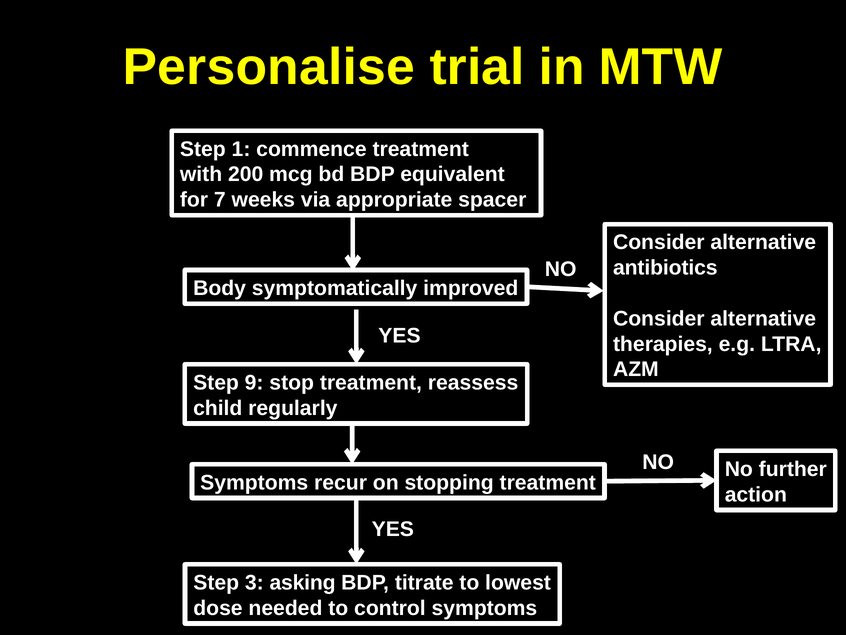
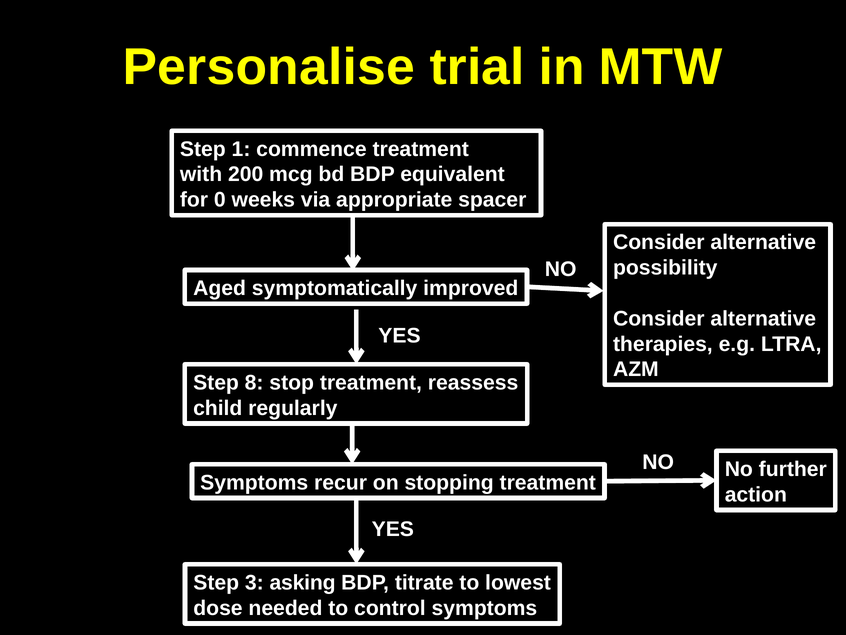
7: 7 -> 0 (220, 200)
antibiotics: antibiotics -> possibility (665, 268)
Body: Body -> Aged (220, 288)
9: 9 -> 8 (254, 382)
